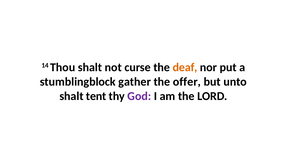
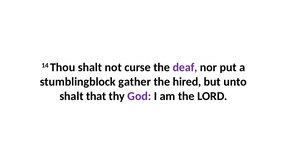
deaf colour: orange -> purple (185, 67)
offer: offer -> hired (187, 82)
tent: tent -> that (96, 96)
